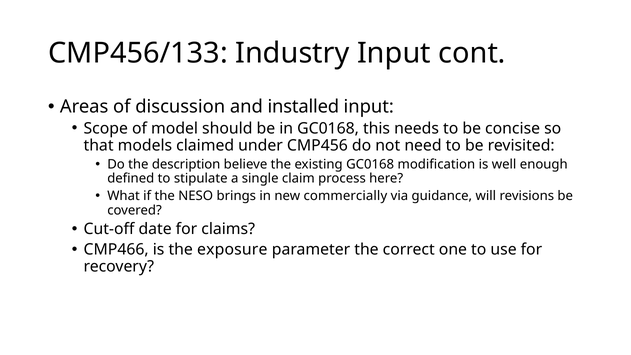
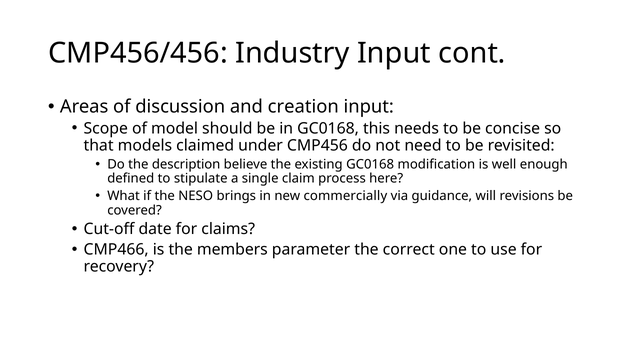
CMP456/133: CMP456/133 -> CMP456/456 (138, 53)
installed: installed -> creation (303, 107)
exposure: exposure -> members (232, 249)
